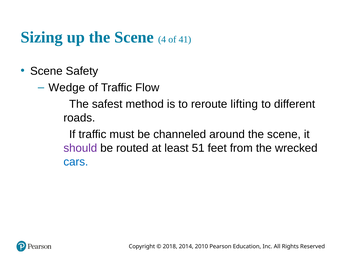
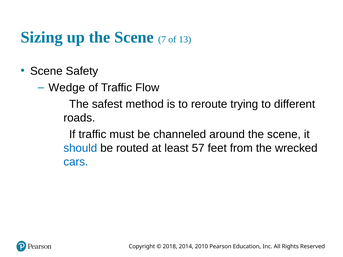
4: 4 -> 7 (162, 39)
41: 41 -> 13 (185, 39)
lifting: lifting -> trying (244, 104)
should colour: purple -> blue (80, 148)
51: 51 -> 57 (198, 148)
